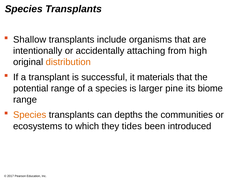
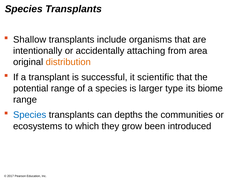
high: high -> area (198, 51)
materials: materials -> scientific (156, 77)
pine: pine -> type (174, 88)
Species colour: orange -> blue (30, 115)
tides: tides -> grow (132, 126)
